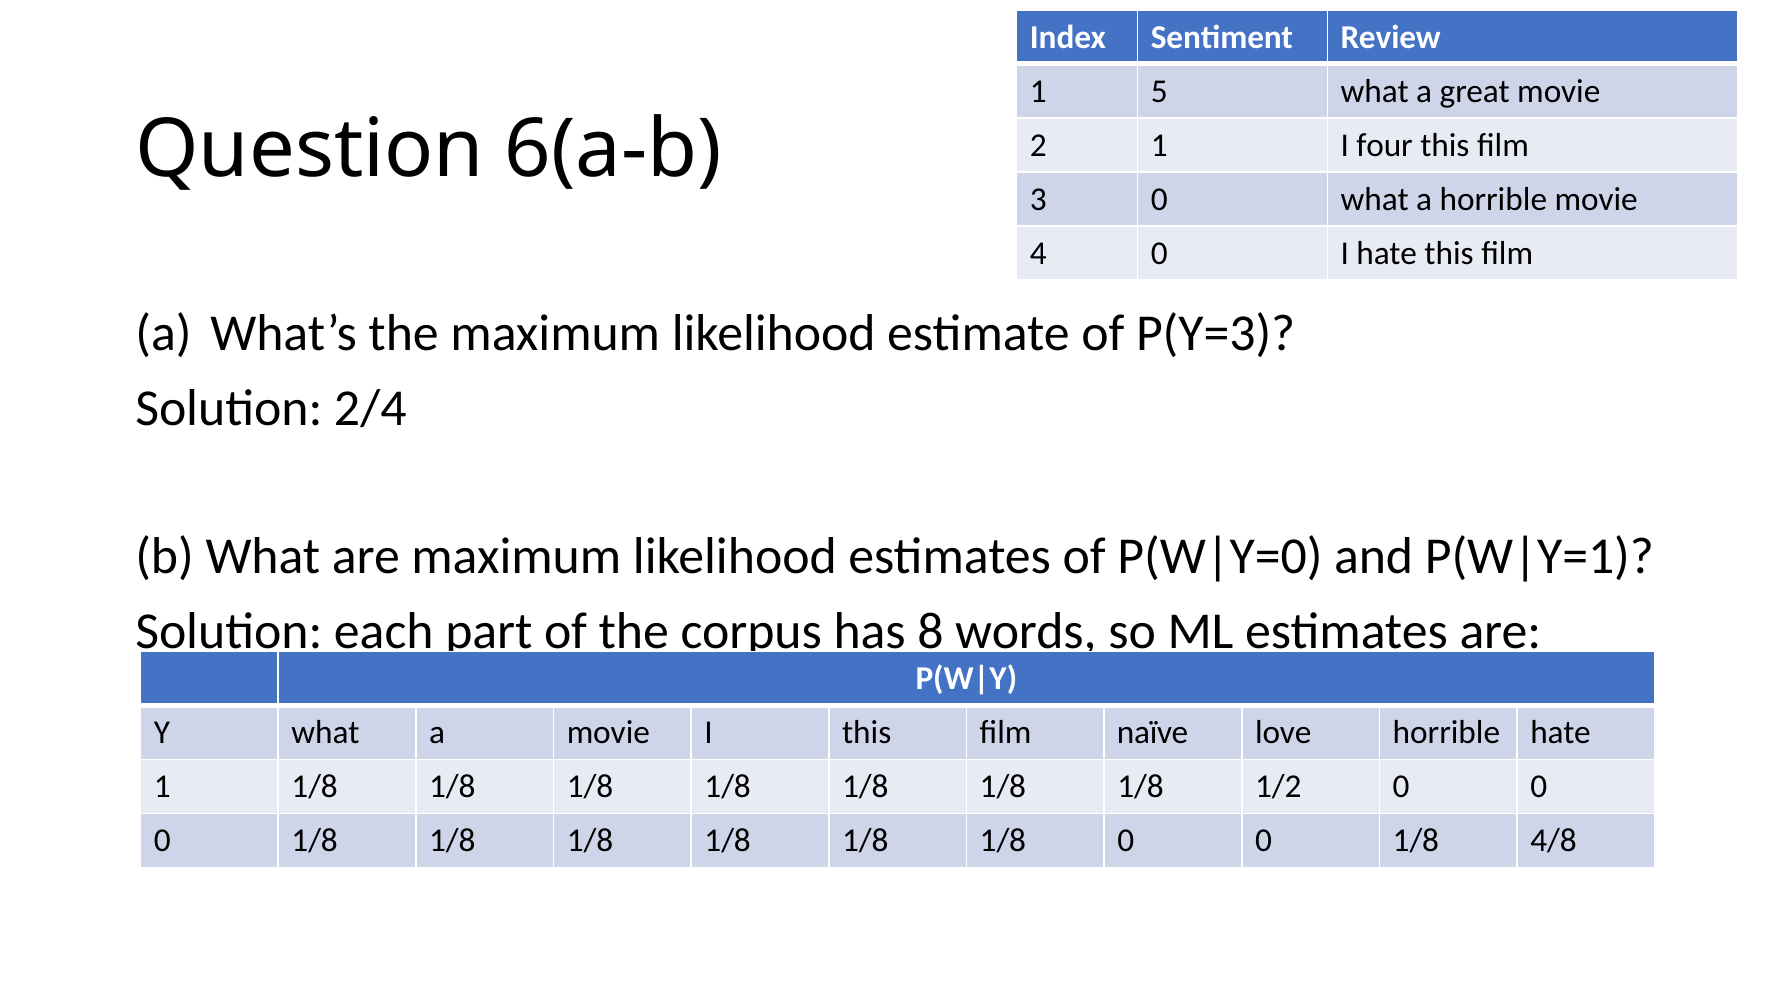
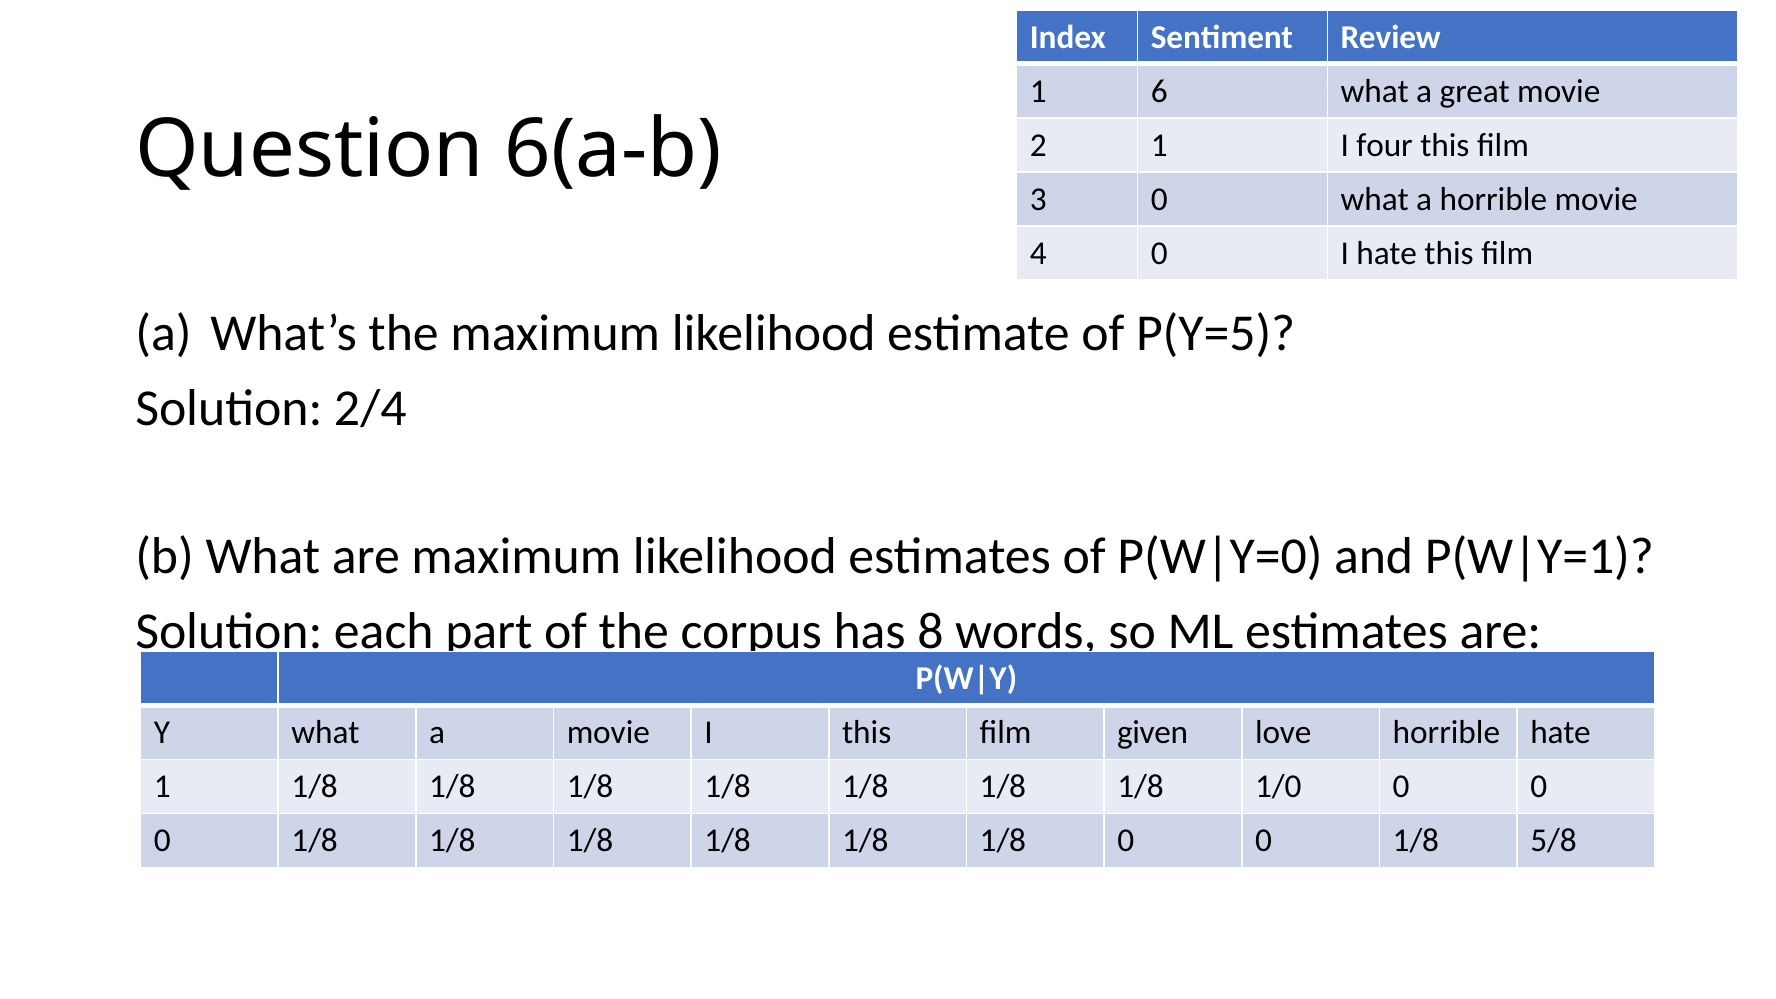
5: 5 -> 6 (1159, 91)
P(Y=3: P(Y=3 -> P(Y=5 (1216, 334)
naïve: naïve -> given (1153, 733)
1/2: 1/2 -> 1/0 (1278, 787)
4/8: 4/8 -> 5/8 (1554, 841)
